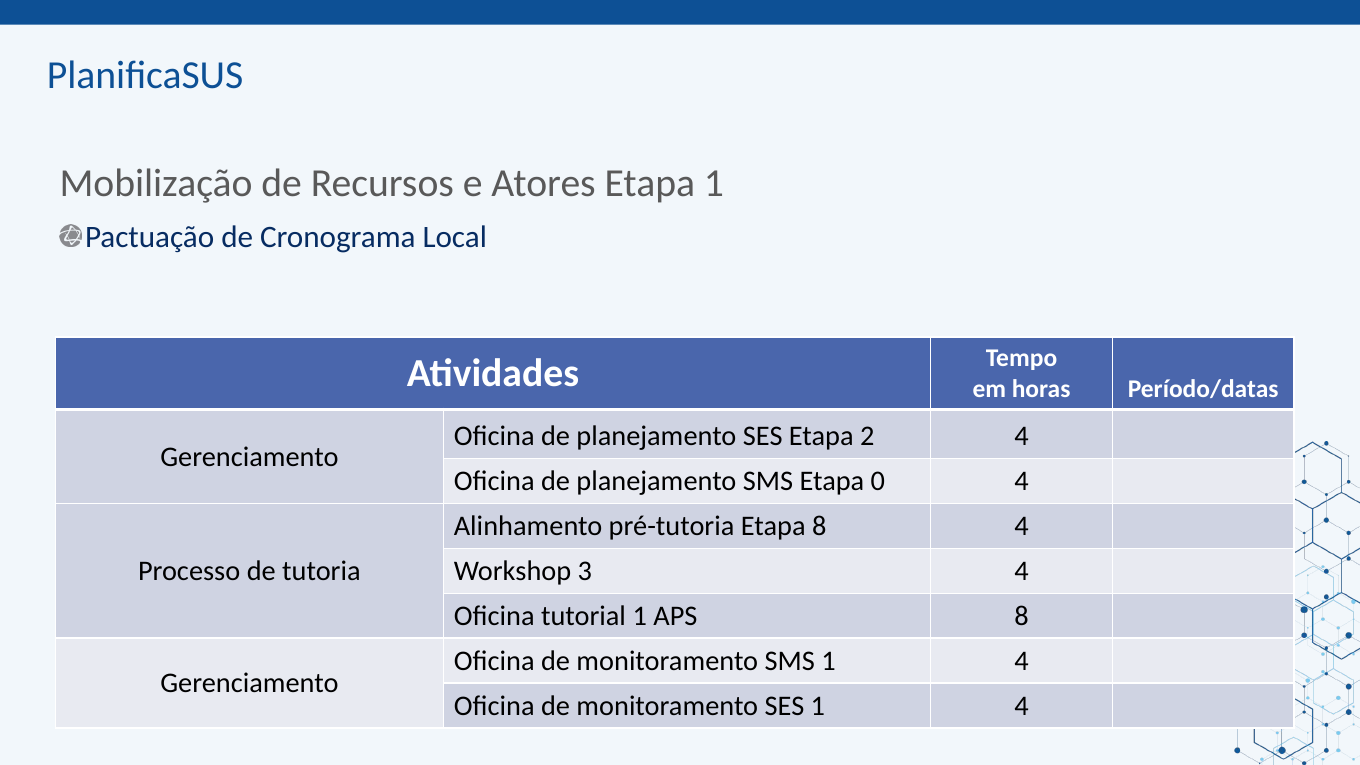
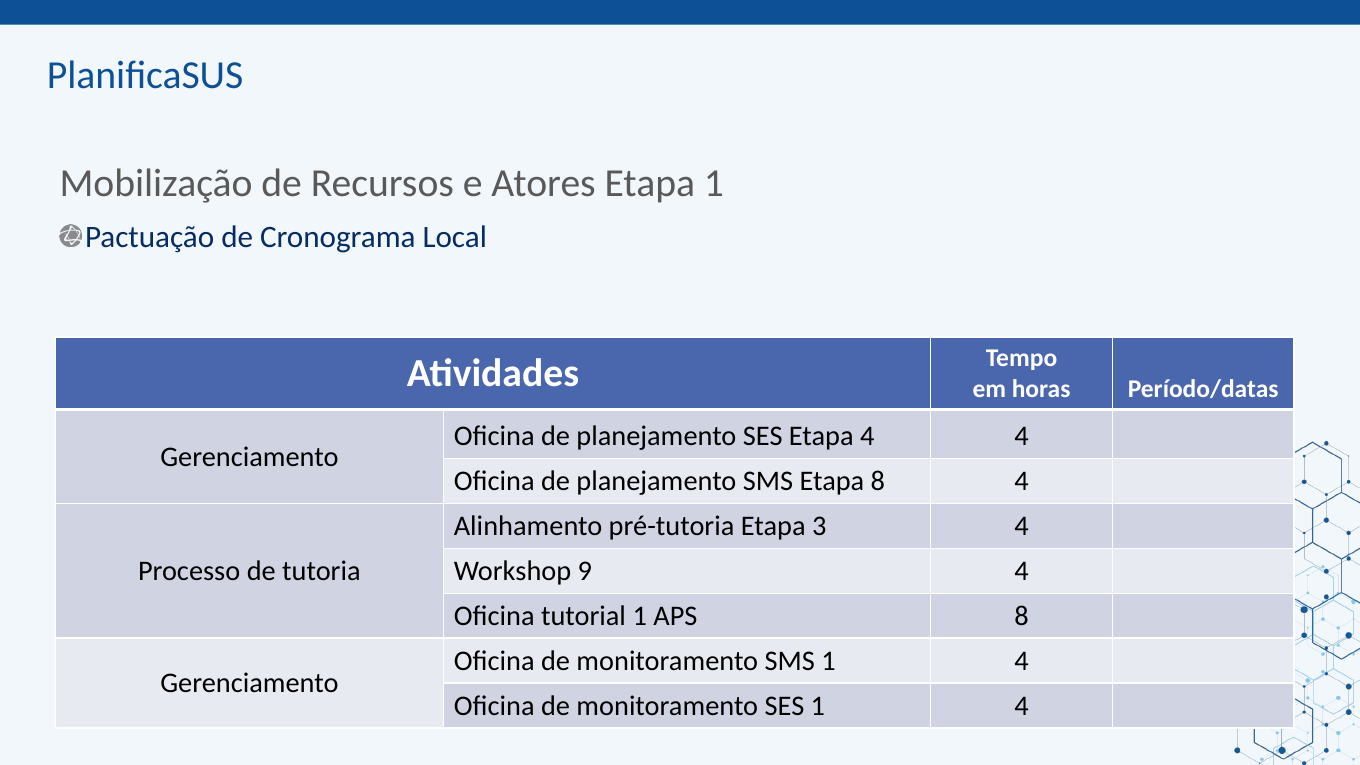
Etapa 2: 2 -> 4 (867, 436)
Etapa 0: 0 -> 8 (878, 481)
Etapa 8: 8 -> 3 (819, 526)
3: 3 -> 9 (585, 571)
